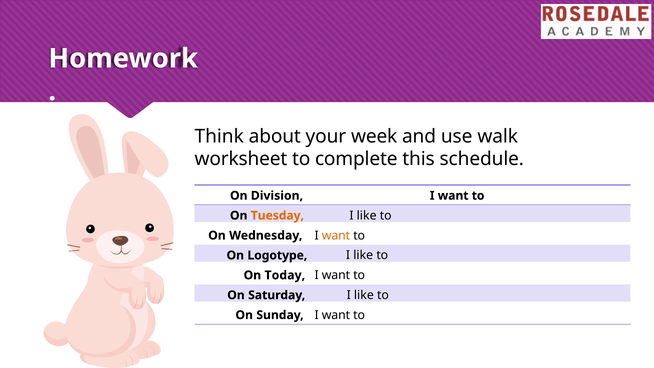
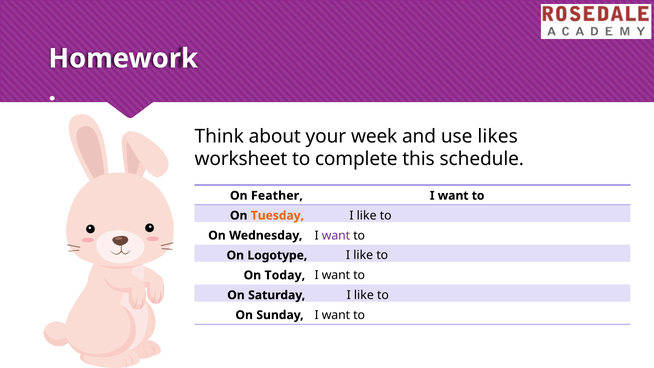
walk: walk -> likes (498, 136)
Division: Division -> Feather (277, 196)
want colour: orange -> purple (336, 235)
